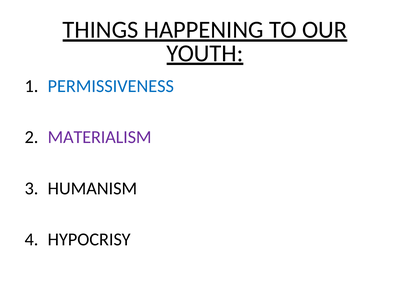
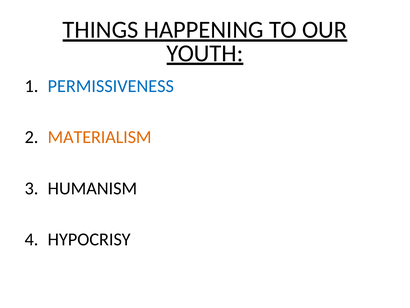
MATERIALISM colour: purple -> orange (100, 137)
